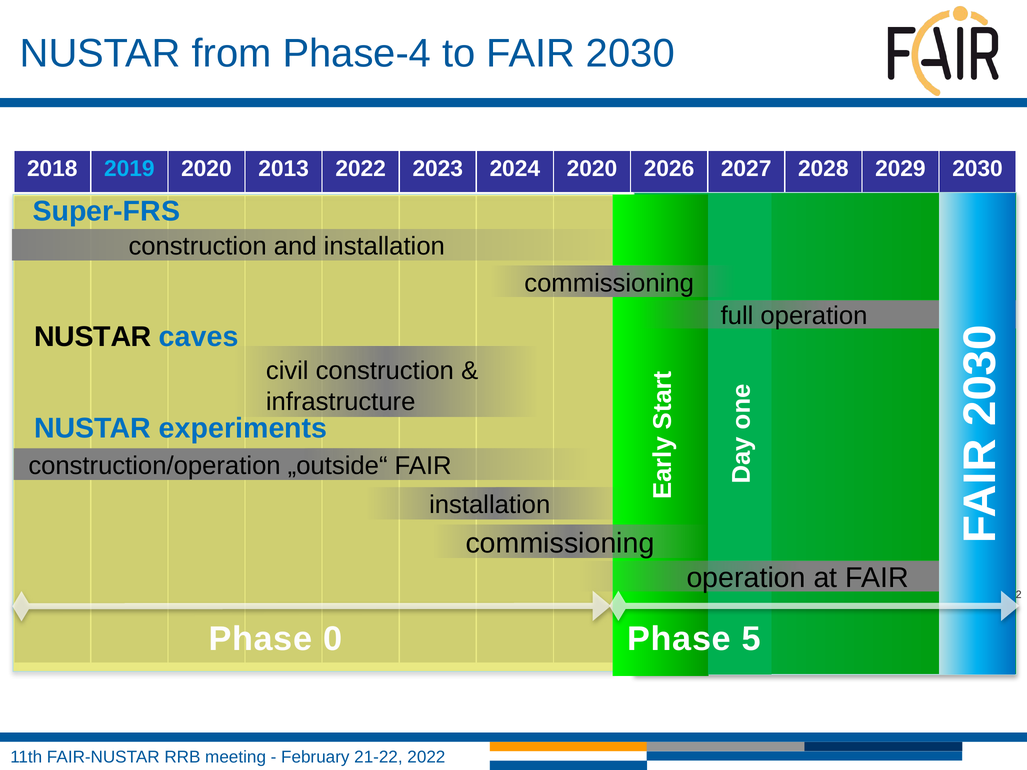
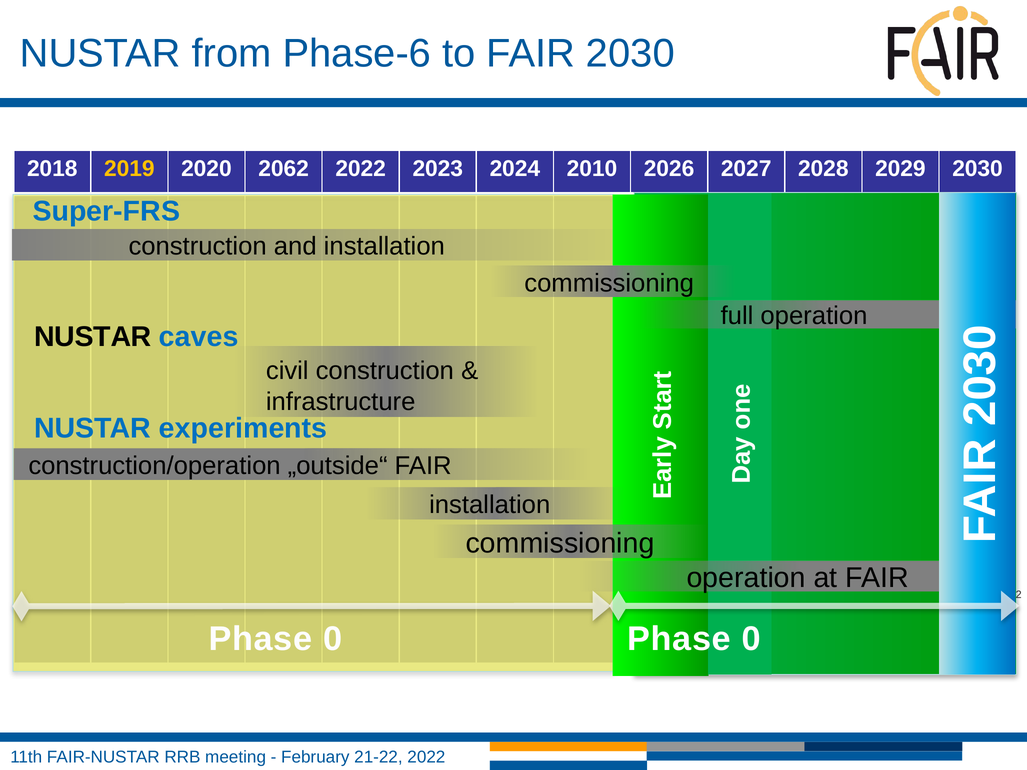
Phase-4: Phase-4 -> Phase-6 (357, 53)
2019 colour: light blue -> yellow (129, 169)
2013: 2013 -> 2062 (284, 169)
2024 2020: 2020 -> 2010 (592, 169)
0 Phase 5: 5 -> 0 (751, 639)
